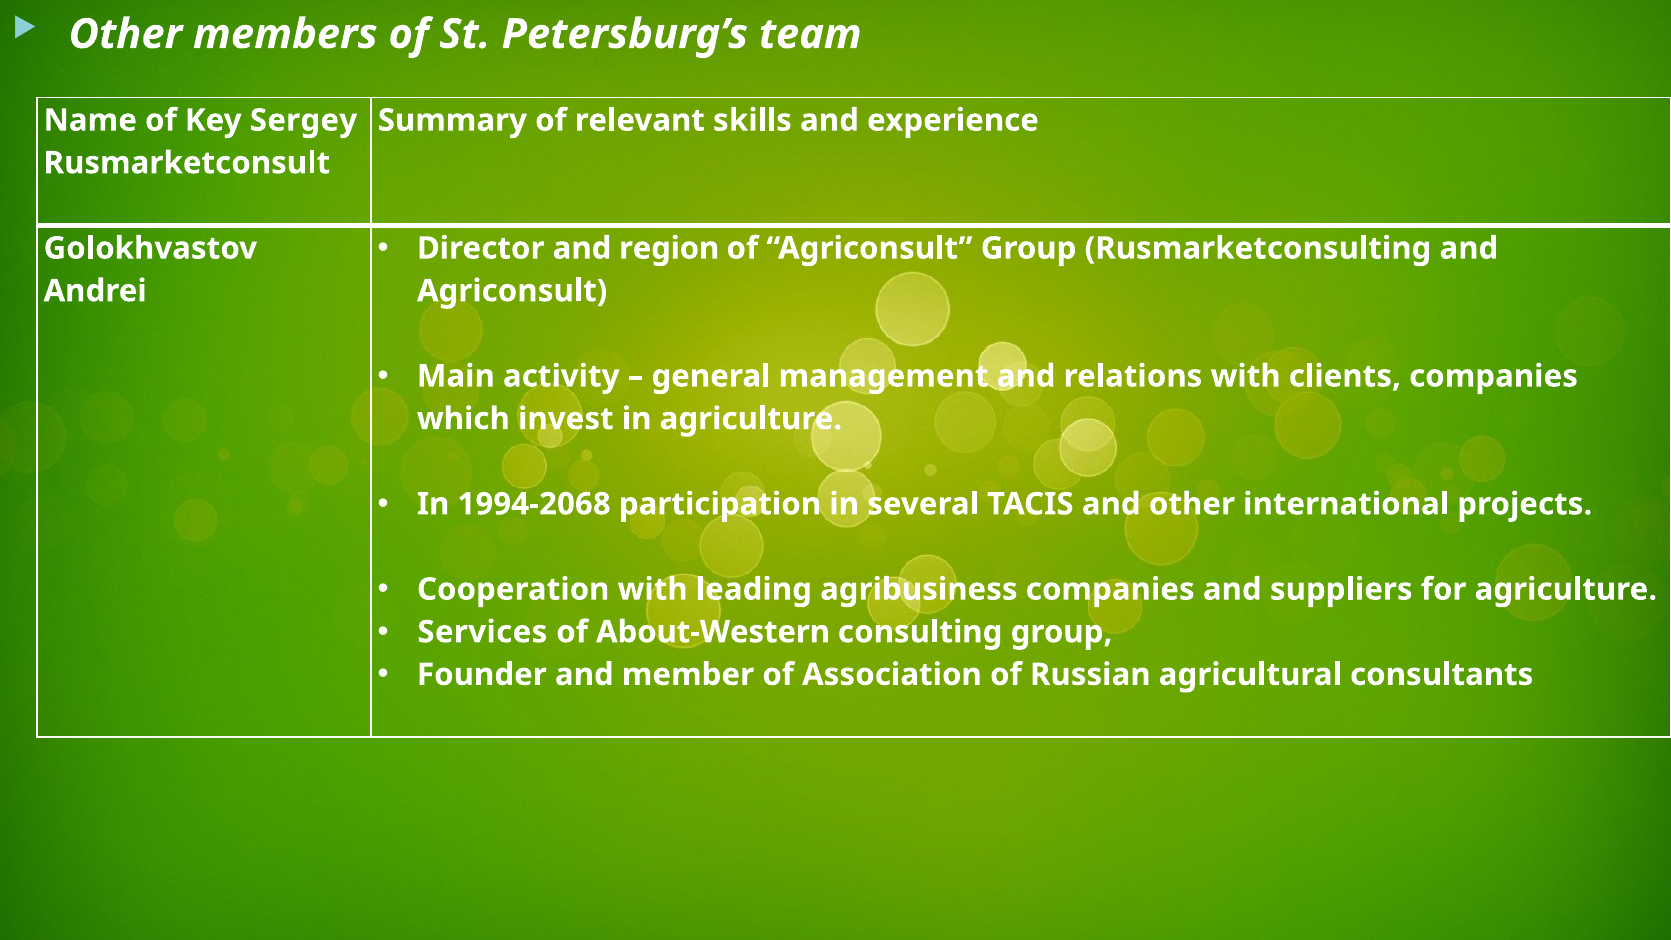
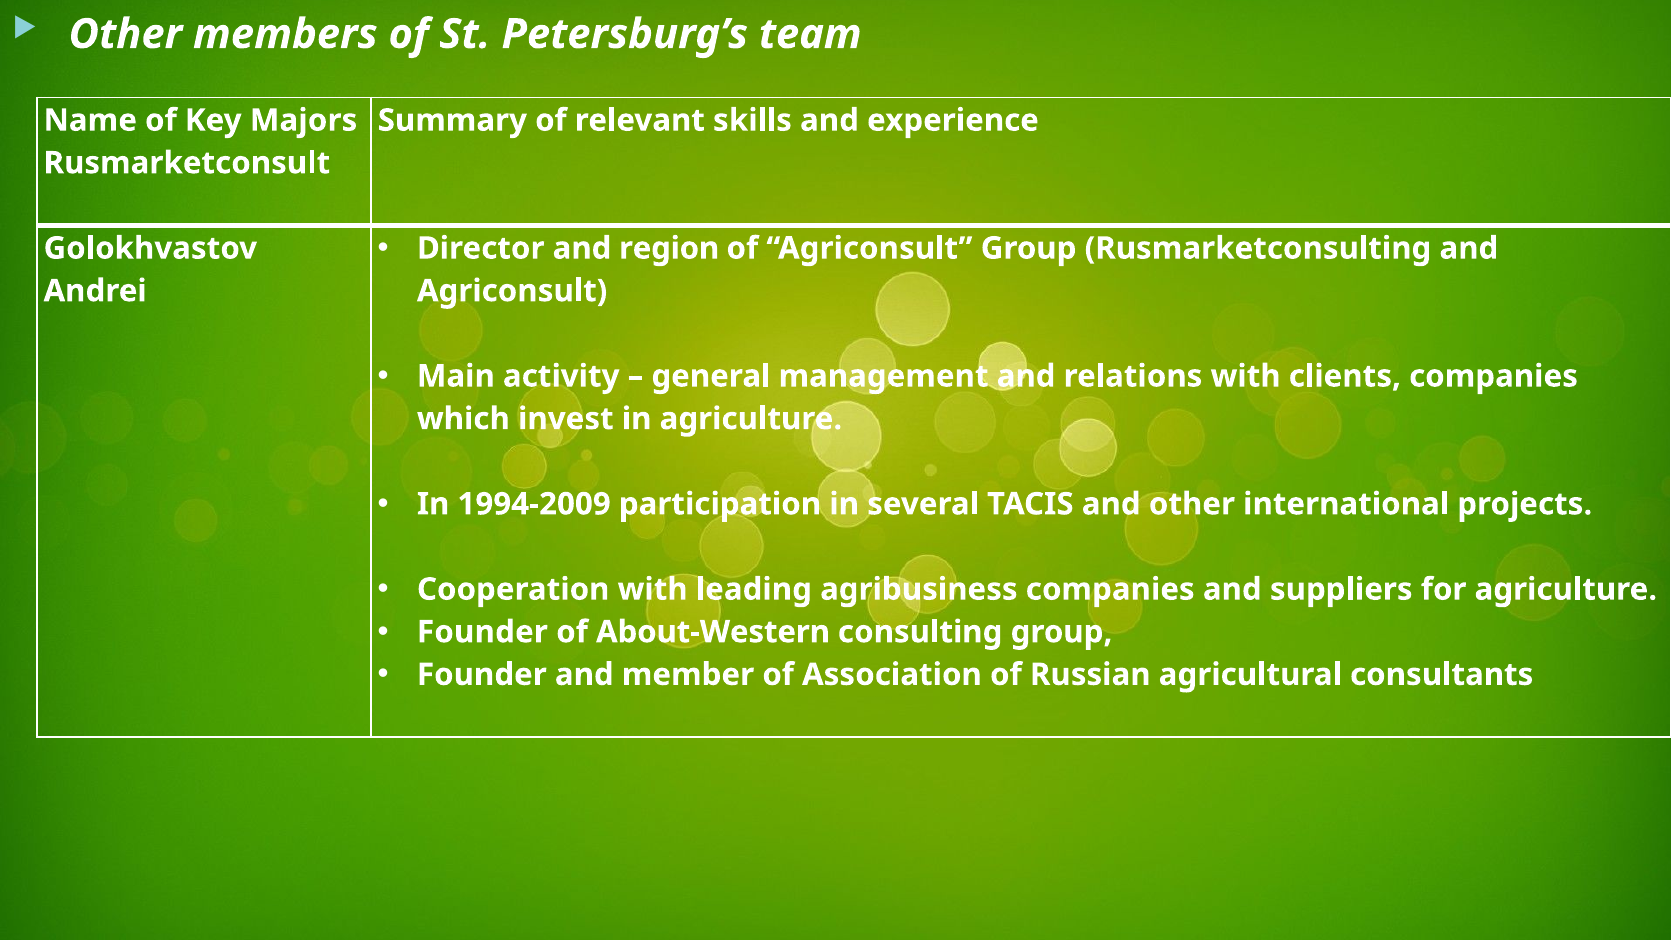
Sergey: Sergey -> Majors (304, 120)
1994-2068: 1994-2068 -> 1994-2009 (534, 504)
Services: Services -> Founder (482, 632)
